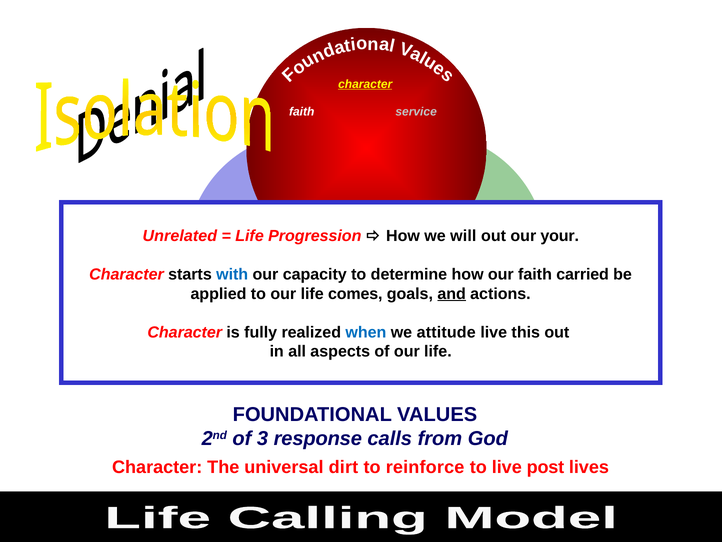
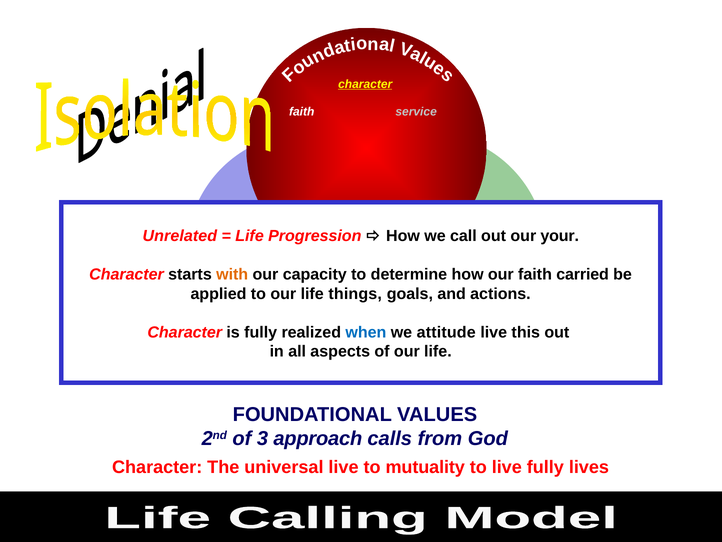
will: will -> call (463, 236)
with colour: blue -> orange (232, 274)
comes: comes -> things (355, 293)
and underline: present -> none (452, 293)
response: response -> approach (318, 438)
universal dirt: dirt -> live (344, 467)
reinforce: reinforce -> mutuality (425, 467)
live post: post -> fully (545, 467)
